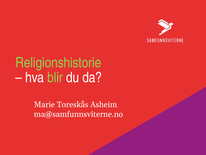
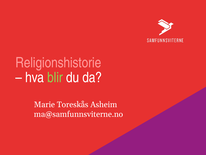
Religionshistorie colour: light green -> pink (58, 62)
